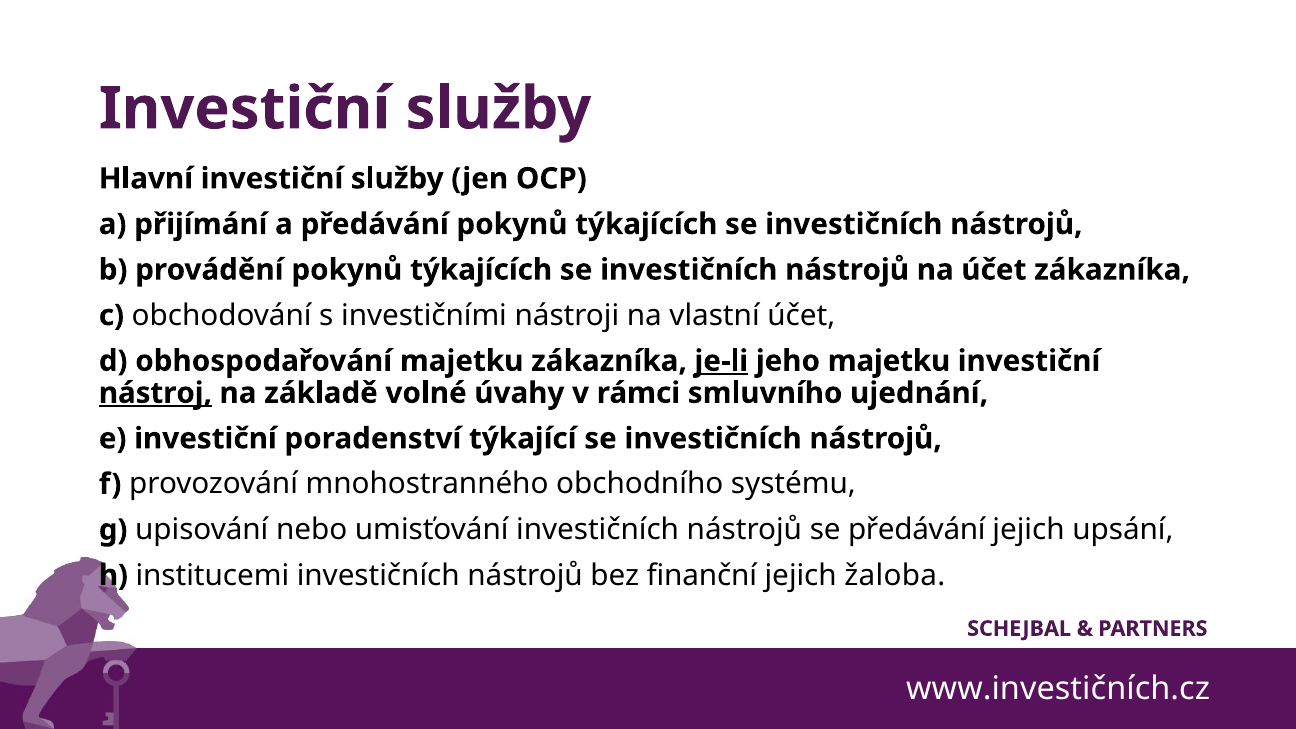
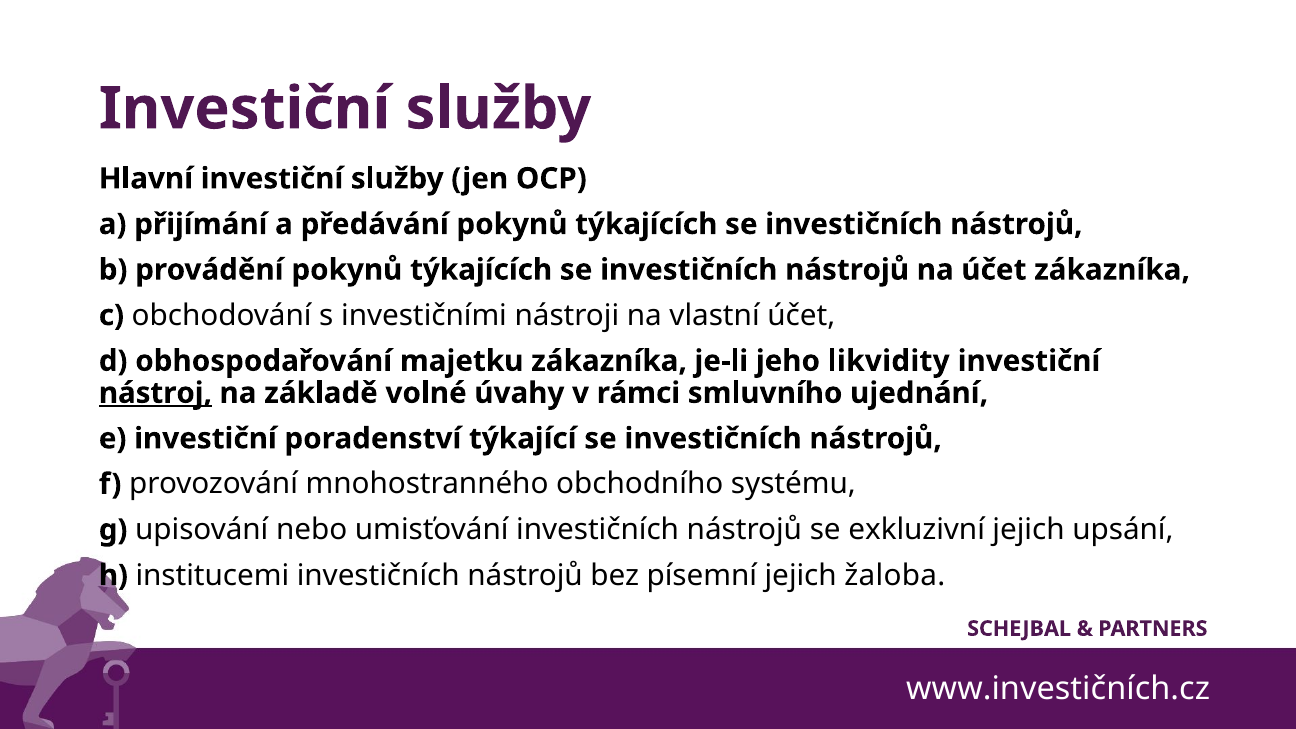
je-li underline: present -> none (721, 361)
jeho majetku: majetku -> likvidity (889, 361)
se předávání: předávání -> exkluzivní (917, 530)
finanční: finanční -> písemní (702, 575)
